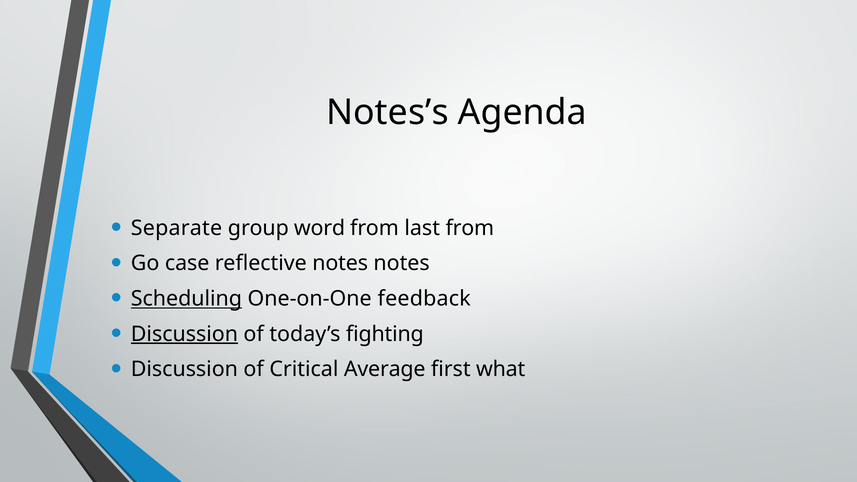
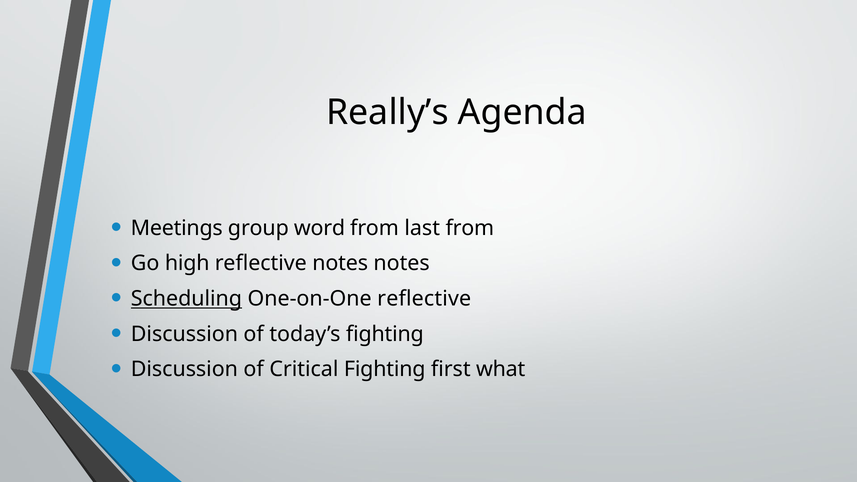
Notes’s: Notes’s -> Really’s (387, 112)
Separate: Separate -> Meetings (177, 228)
case: case -> high (187, 263)
One-on-One feedback: feedback -> reflective (424, 299)
Discussion underline: present -> none (184, 334)
Critical Average: Average -> Fighting (385, 369)
